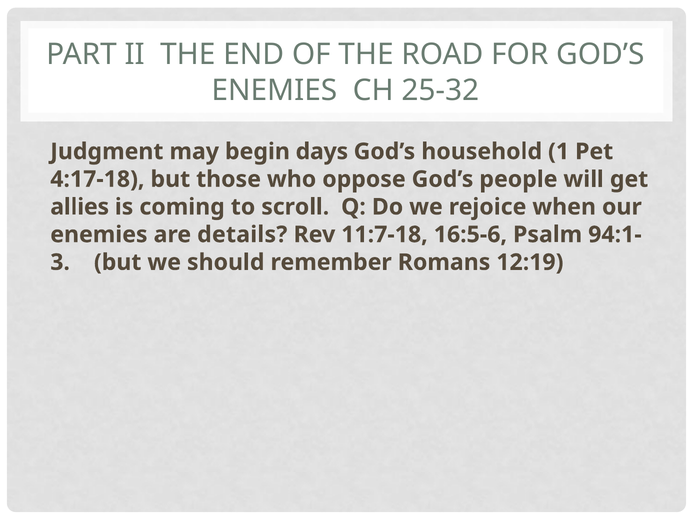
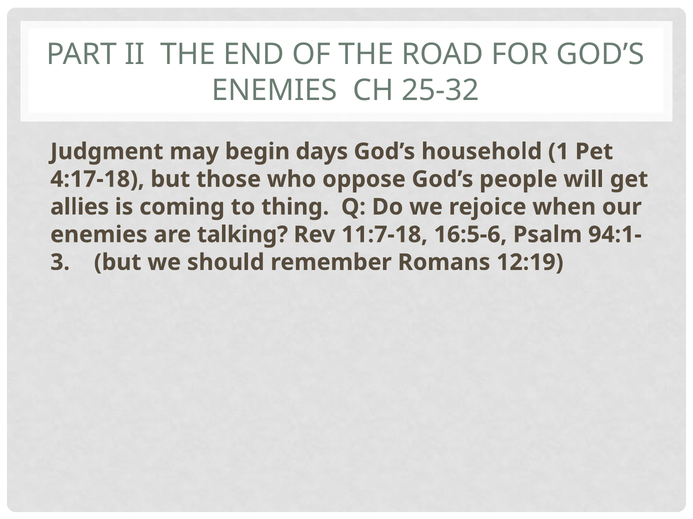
scroll: scroll -> thing (295, 207)
details: details -> talking (242, 235)
